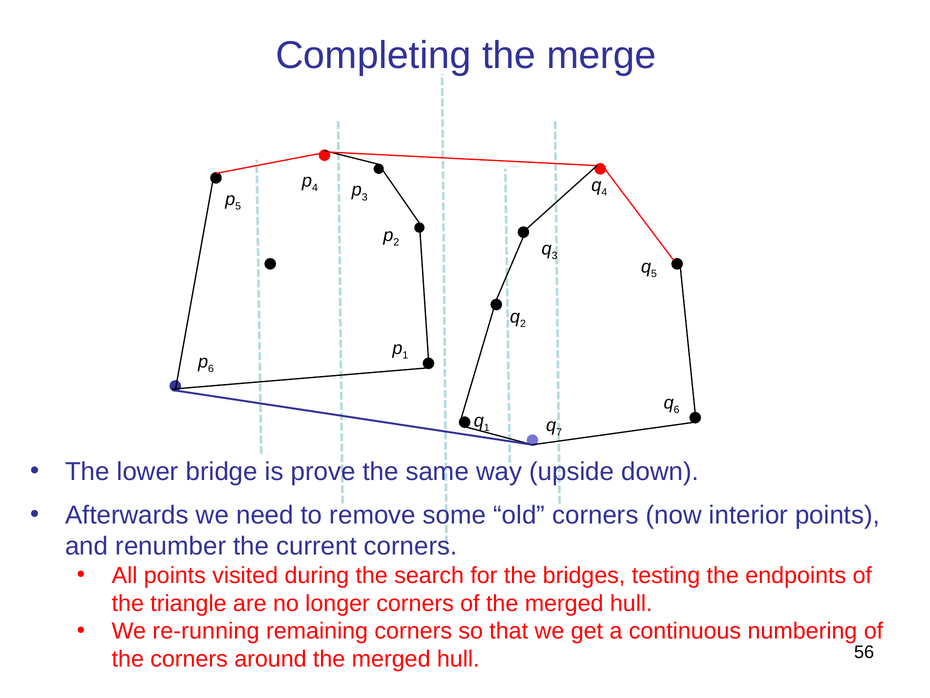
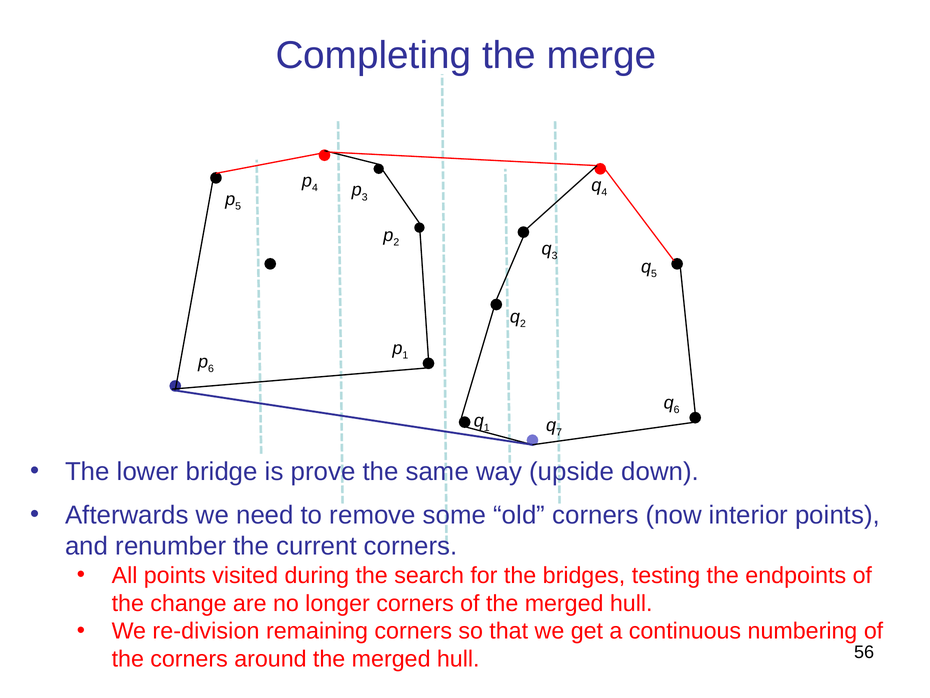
triangle: triangle -> change (188, 603)
re-running: re-running -> re-division (206, 631)
